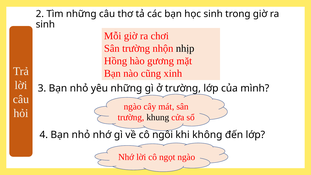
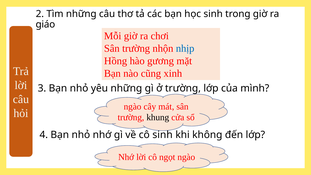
sinh: sinh -> giáo (45, 24)
nhịp colour: black -> blue (185, 48)
cô ngôi: ngôi -> sinh (163, 135)
